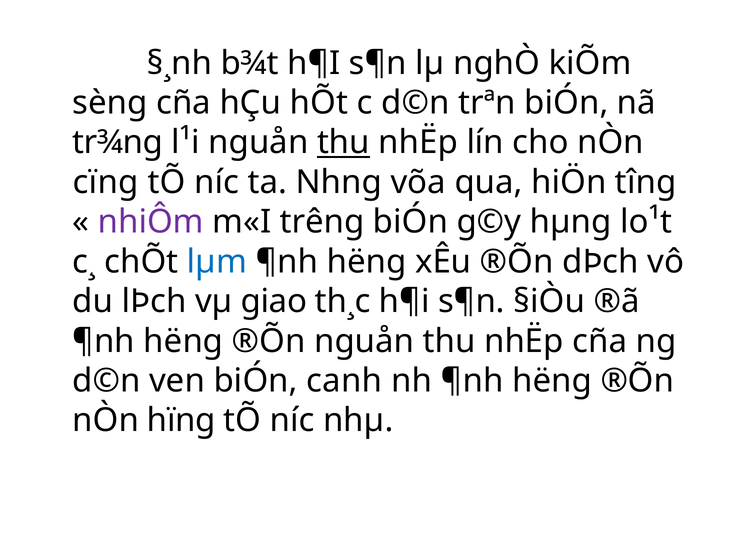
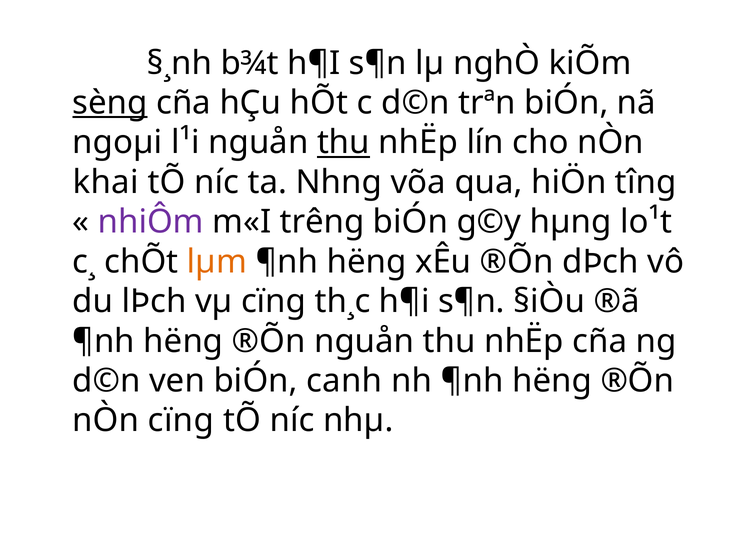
sèng underline: none -> present (110, 103)
tr¾ng: tr¾ng -> ngoµi (117, 142)
cïng: cïng -> khai (106, 182)
lµm colour: blue -> orange (217, 261)
vµ giao: giao -> cïng (274, 301)
nÒn hïng: hïng -> cïng (181, 420)
